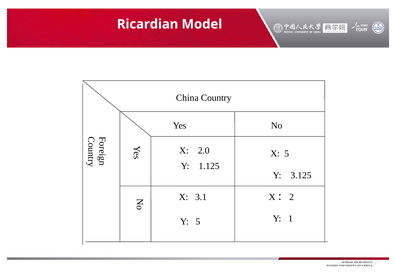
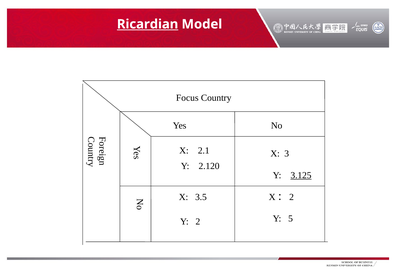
Ricardian underline: none -> present (148, 24)
China: China -> Focus (187, 98)
2.0: 2.0 -> 2.1 (204, 151)
X 5: 5 -> 3 (287, 154)
1.125: 1.125 -> 2.120 (209, 166)
3.125 underline: none -> present (301, 175)
3.1: 3.1 -> 3.5 (201, 197)
1: 1 -> 5 (291, 219)
Y 5: 5 -> 2 (198, 222)
